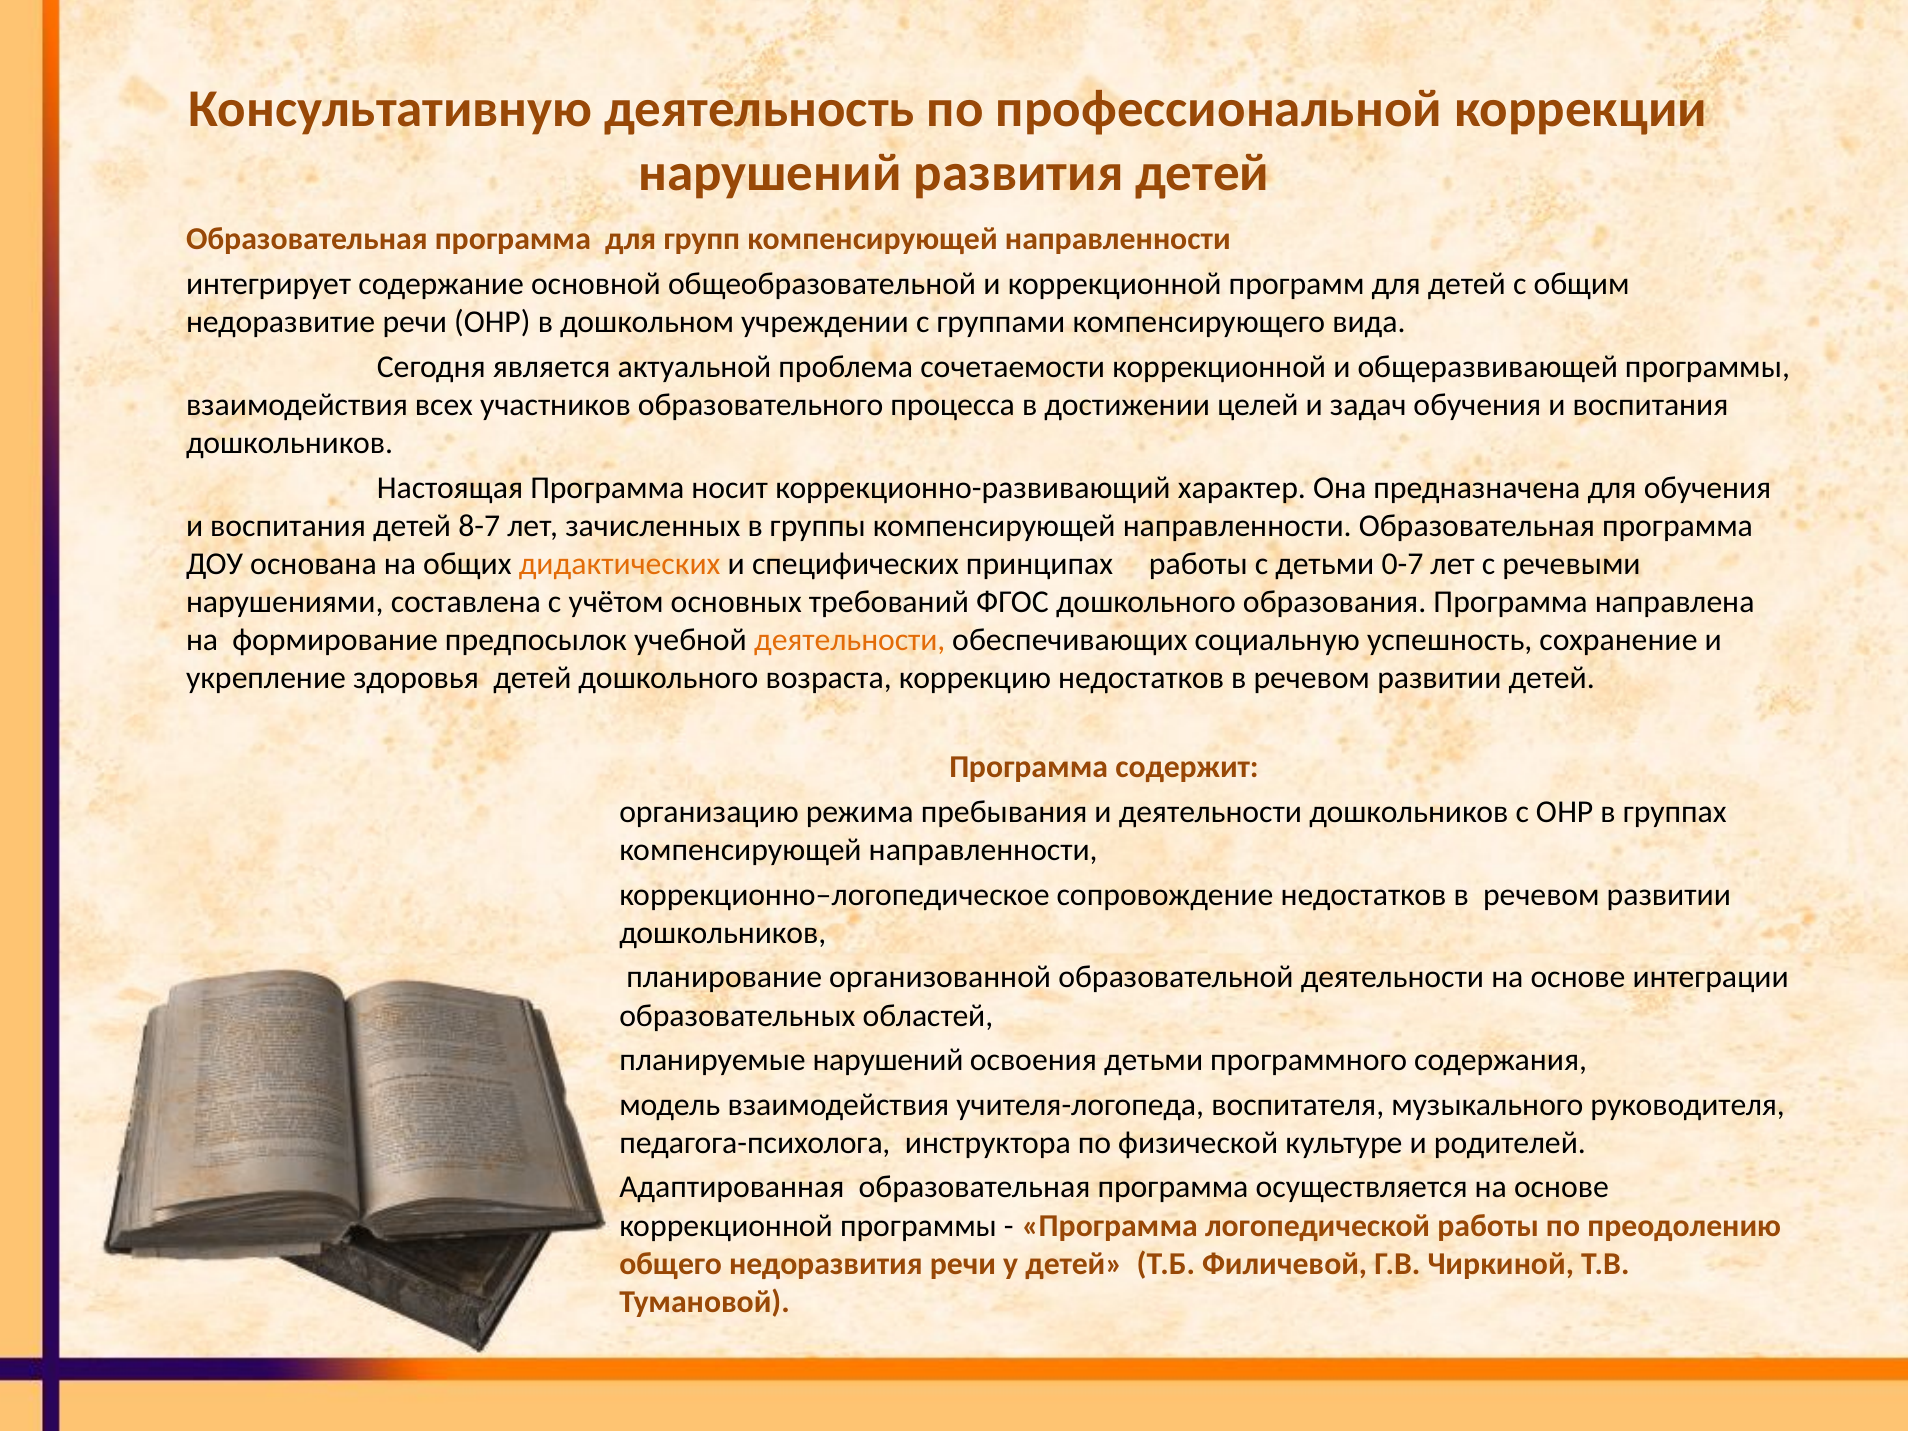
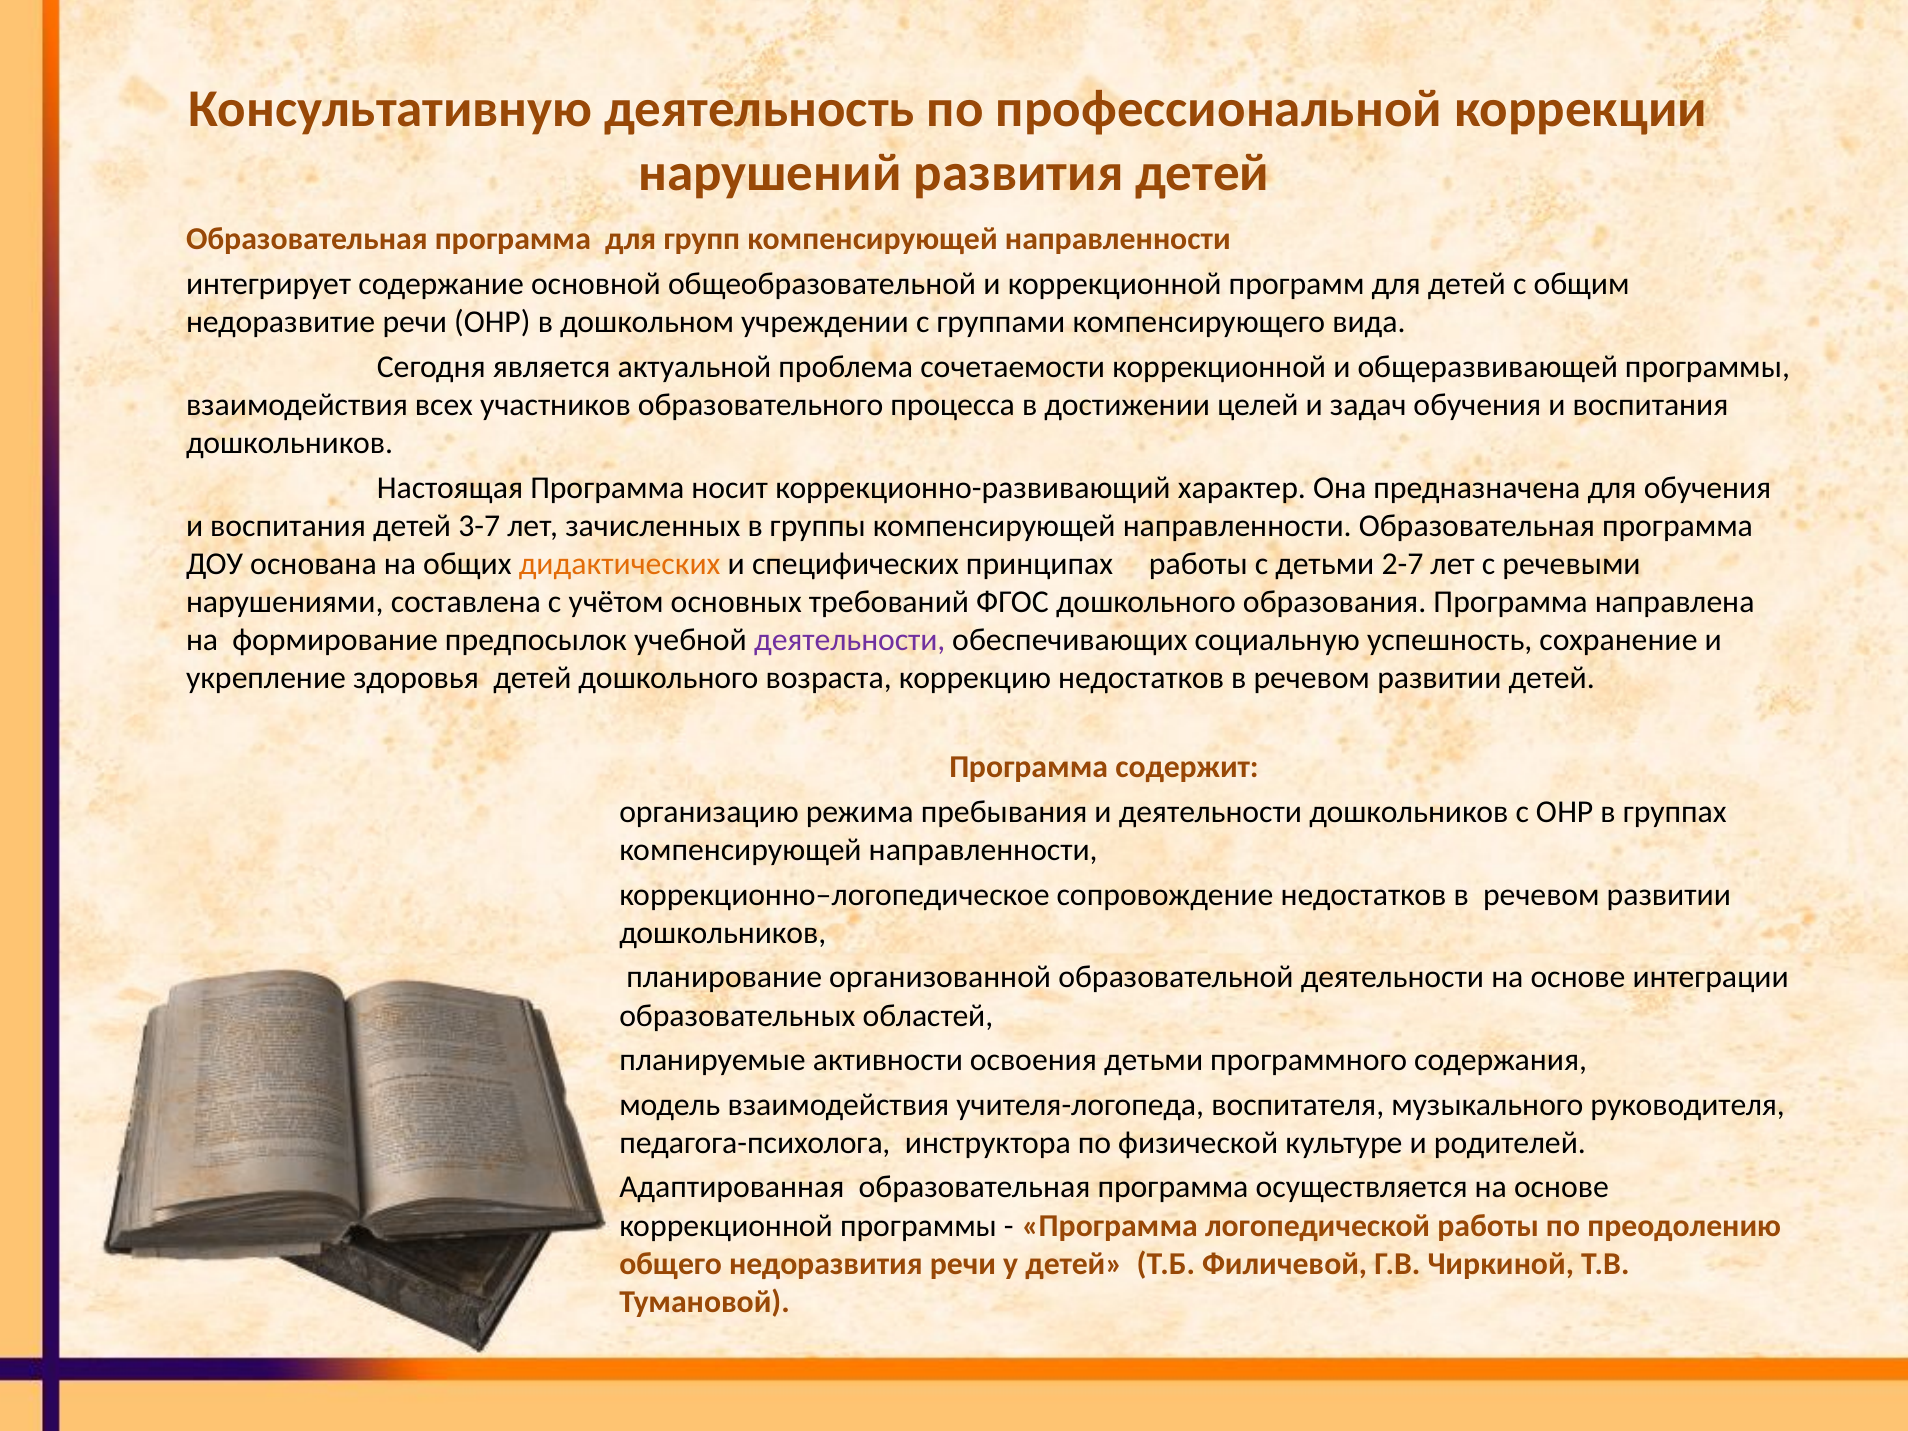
8-7: 8-7 -> 3-7 (479, 526)
0-7: 0-7 -> 2-7 (1402, 564)
деятельности colour: orange -> purple (850, 640)
планируемые нарушений: нарушений -> активности (888, 1060)
